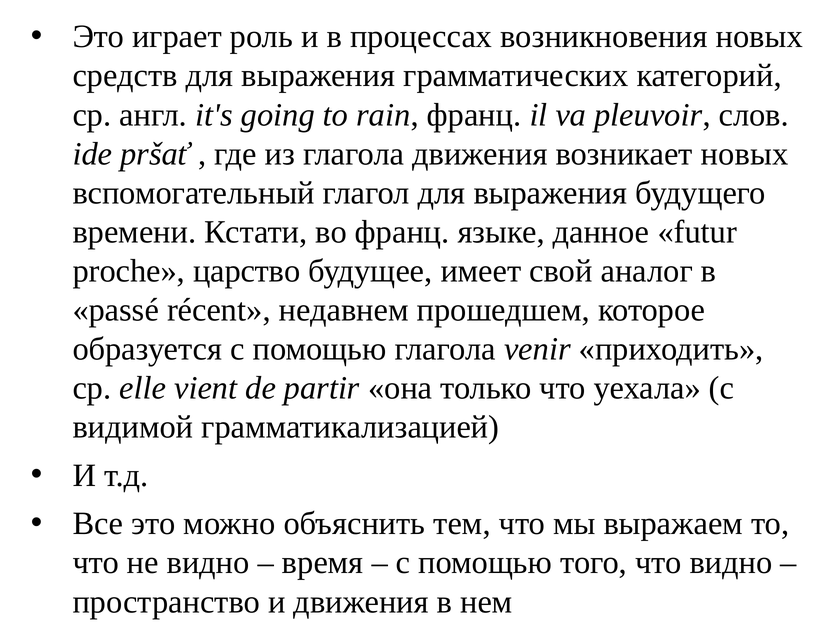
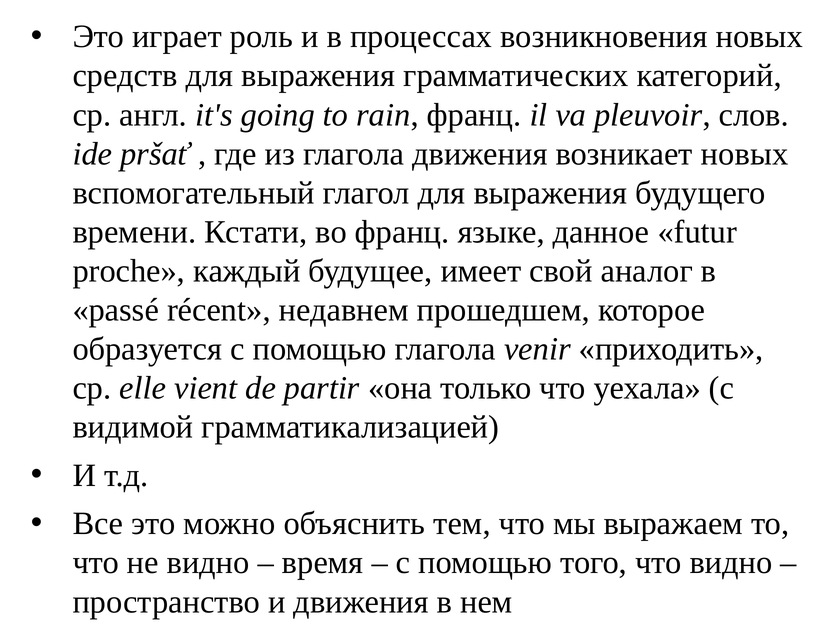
царство: царство -> каждый (247, 271)
